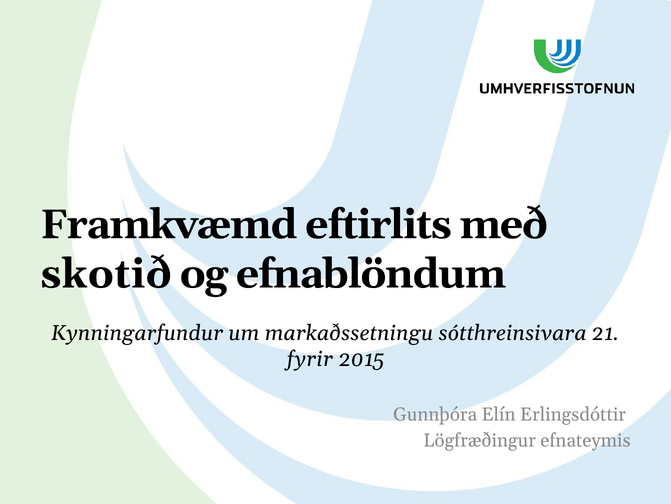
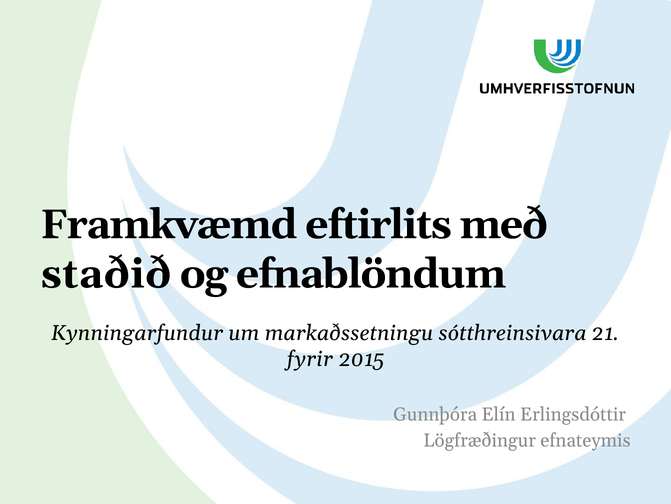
skotið: skotið -> staðið (106, 274)
